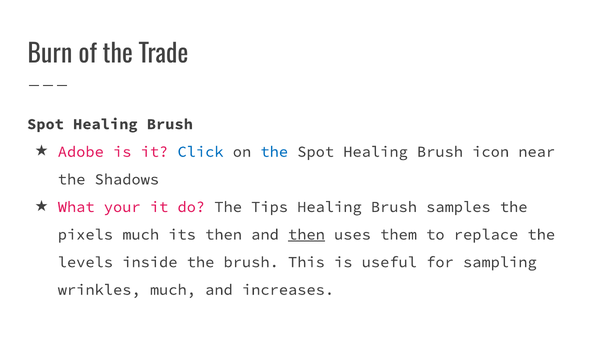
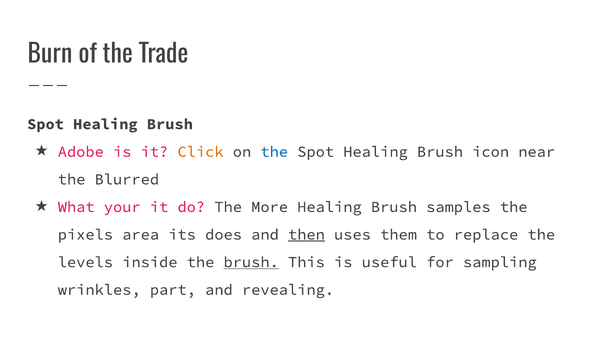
Click colour: blue -> orange (201, 152)
Shadows: Shadows -> Blurred (127, 180)
Tips: Tips -> More (270, 207)
pixels much: much -> area (141, 235)
its then: then -> does (224, 235)
brush underline: none -> present (251, 262)
wrinkles much: much -> part (173, 290)
increases: increases -> revealing (288, 290)
